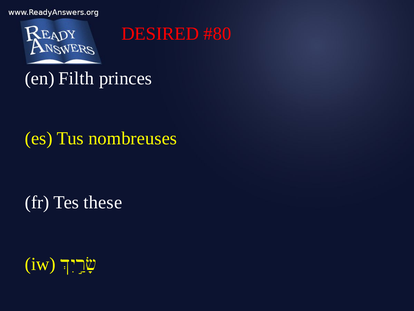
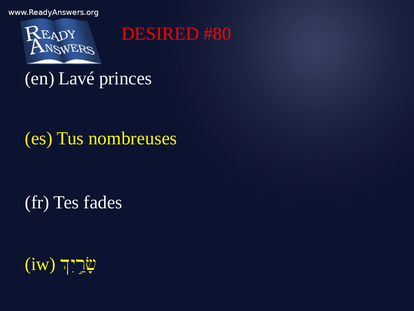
Filth: Filth -> Lavé (76, 78)
these: these -> fades (103, 202)
